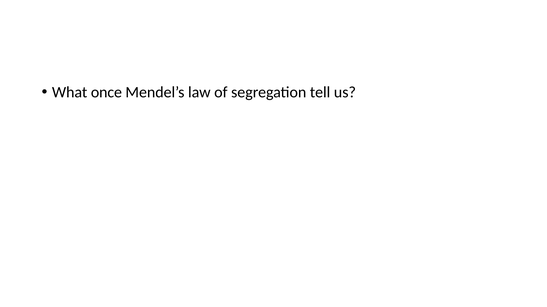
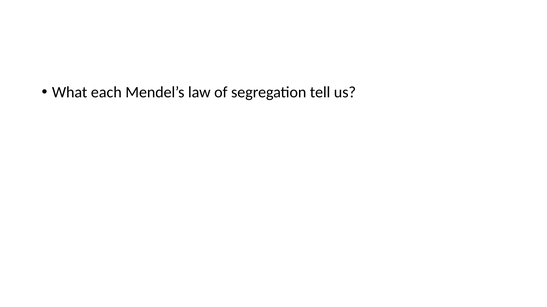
once: once -> each (106, 92)
